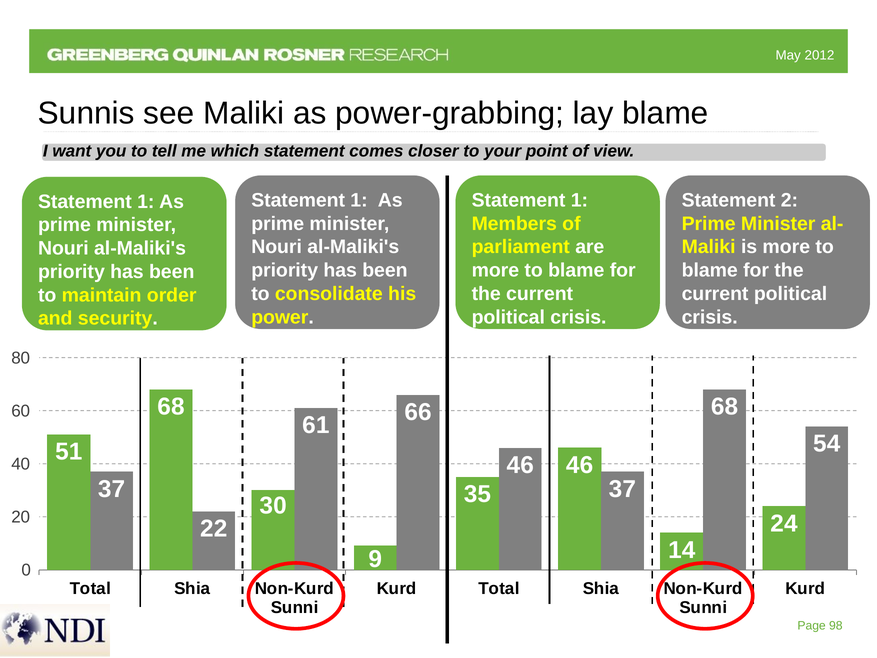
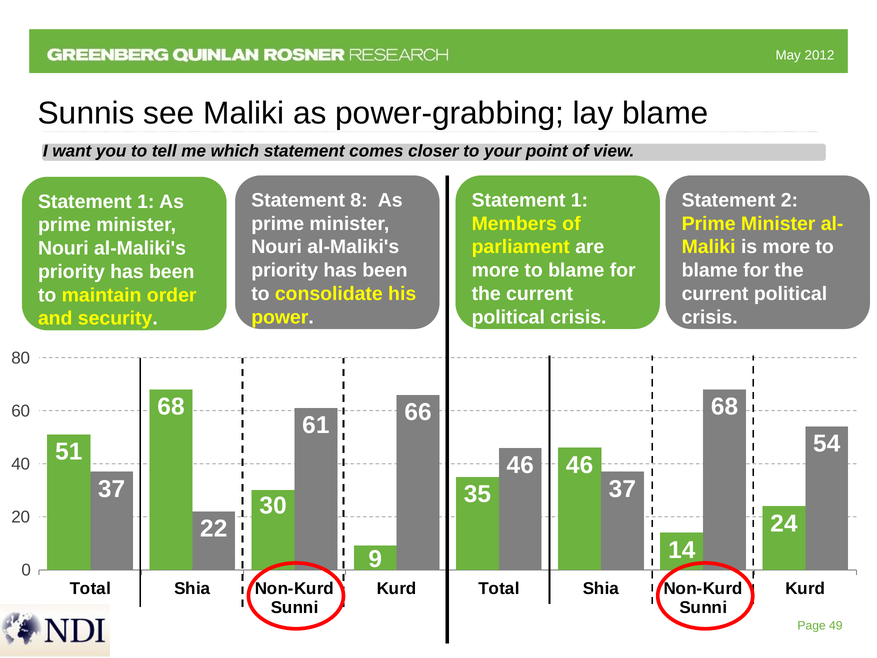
1: 1 -> 8 (359, 200)
98: 98 -> 49 (836, 626)
